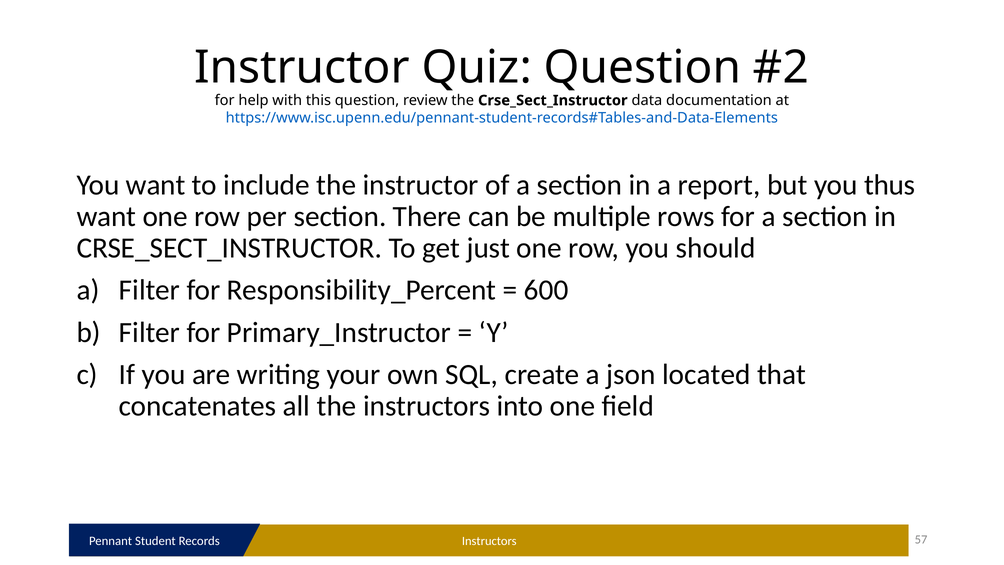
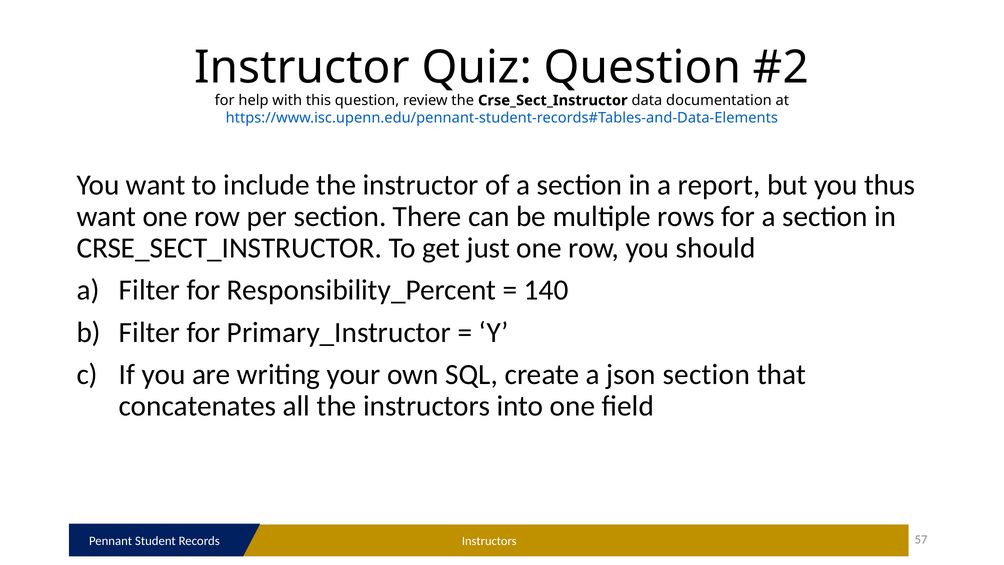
600: 600 -> 140 (546, 290)
json located: located -> section (706, 374)
